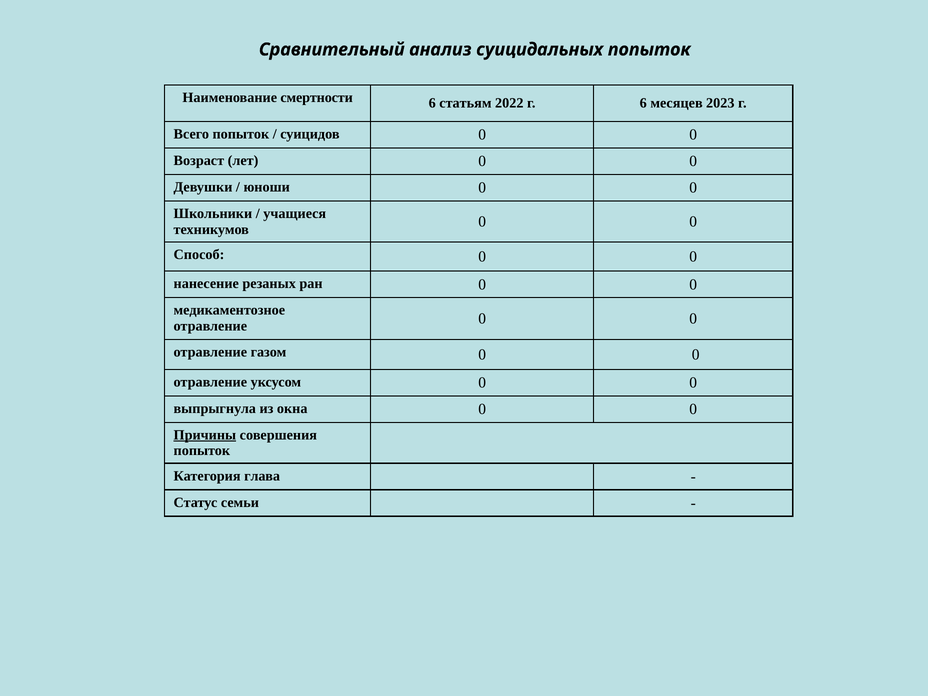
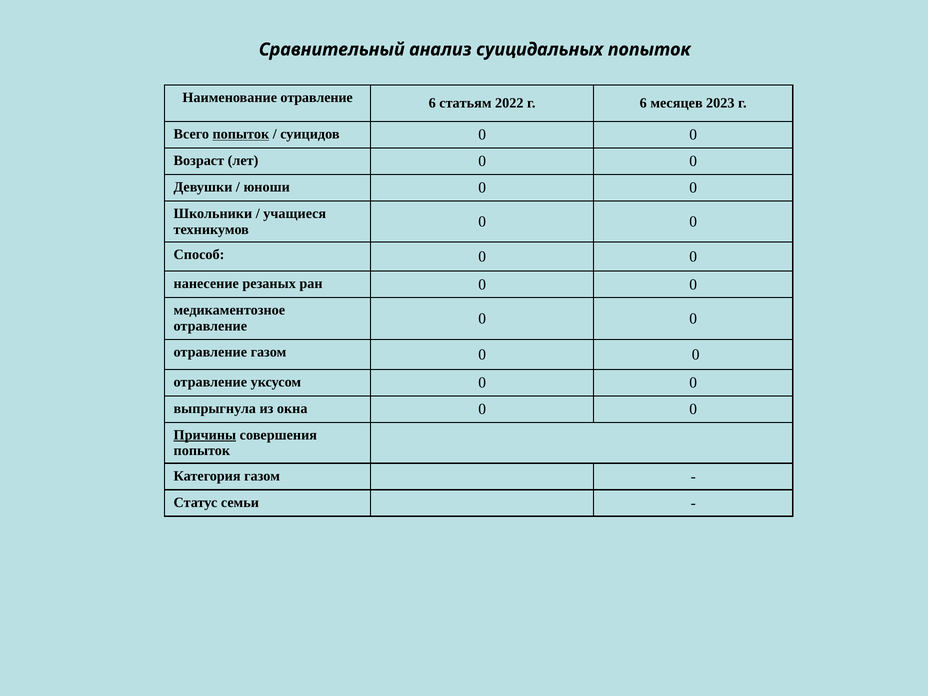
Наименование смертности: смертности -> отравление (317, 98)
попыток underline: none -> present (241, 134)
Категория глава: глава -> газом (262, 476)
